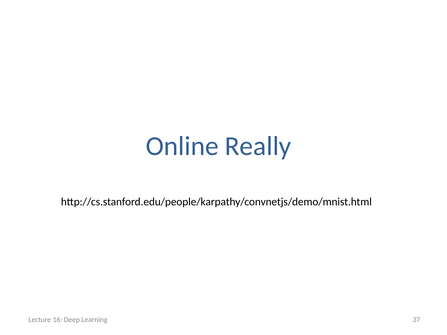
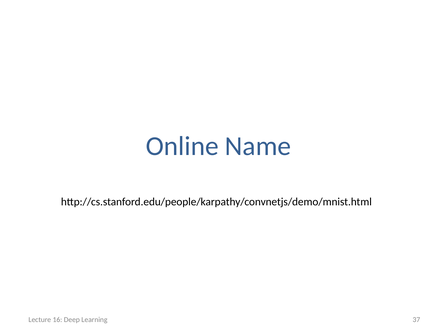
Really: Really -> Name (258, 146)
